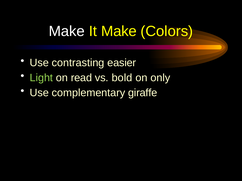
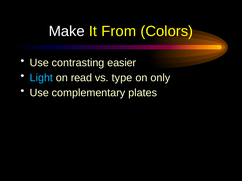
It Make: Make -> From (119, 31)
Light colour: light green -> light blue (41, 78)
bold: bold -> type (122, 78)
giraffe: giraffe -> plates (143, 93)
